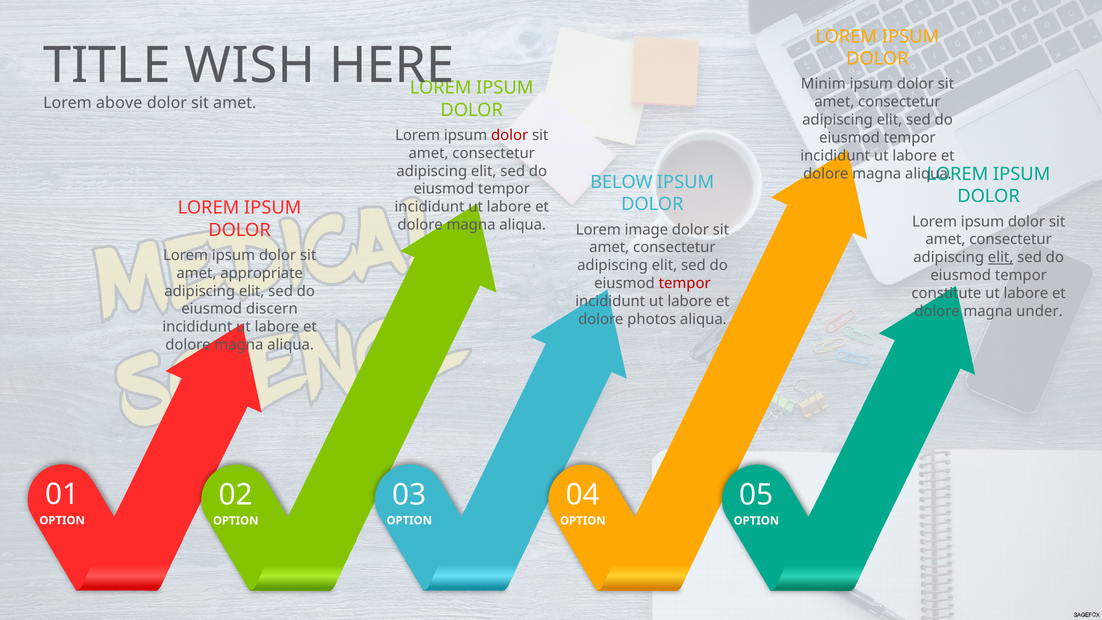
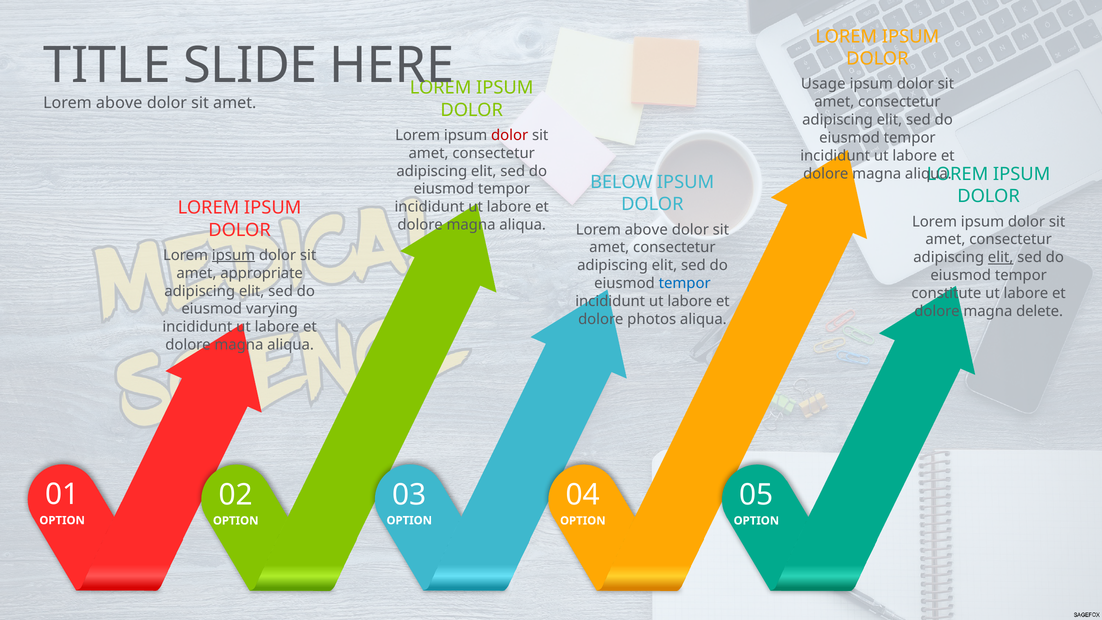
WISH: WISH -> SLIDE (250, 65)
Minim: Minim -> Usage (823, 84)
image: image -> above (646, 230)
ipsum underline: none -> present (234, 255)
tempor colour: red -> blue (685, 283)
discern: discern -> varying (272, 309)
under: under -> delete (1040, 311)
